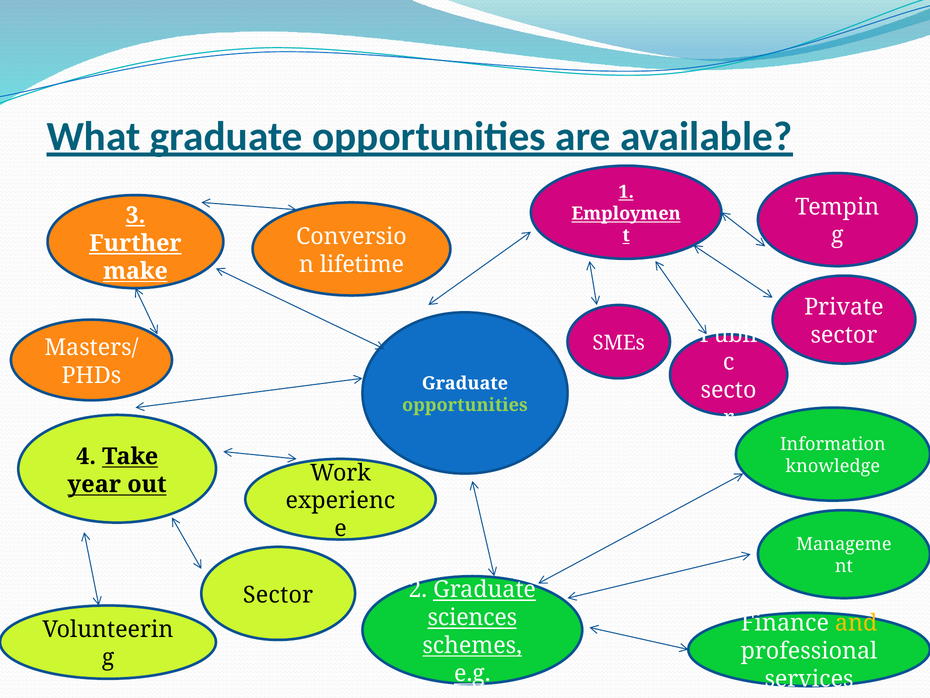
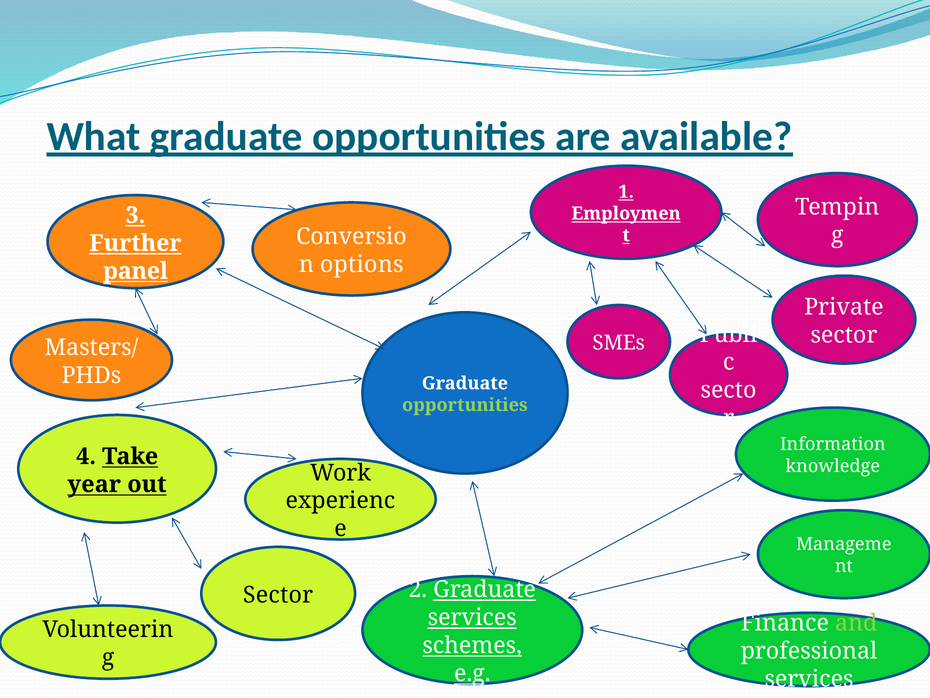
lifetime: lifetime -> options (362, 264)
make: make -> panel (136, 271)
sciences: sciences -> services (472, 617)
and colour: yellow -> light green (856, 623)
